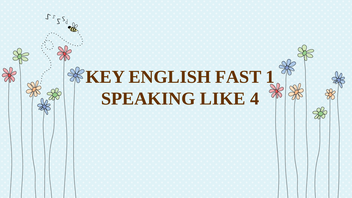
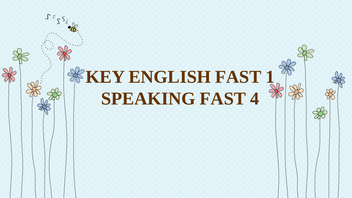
SPEAKING LIKE: LIKE -> FAST (223, 99)
